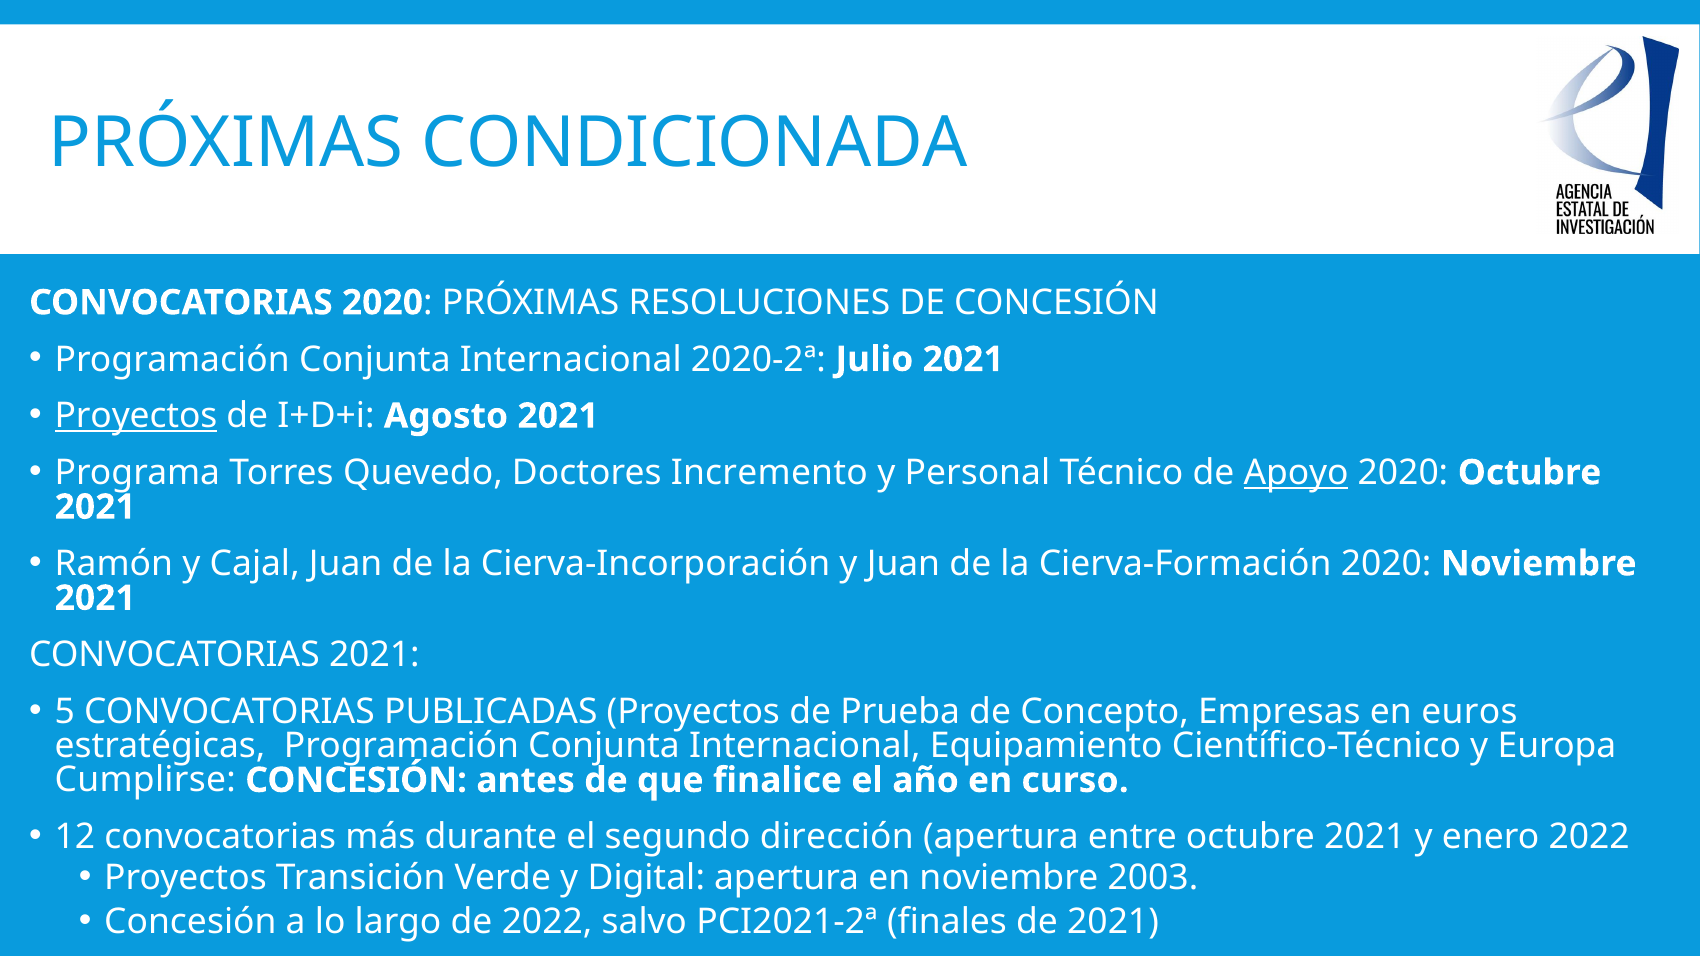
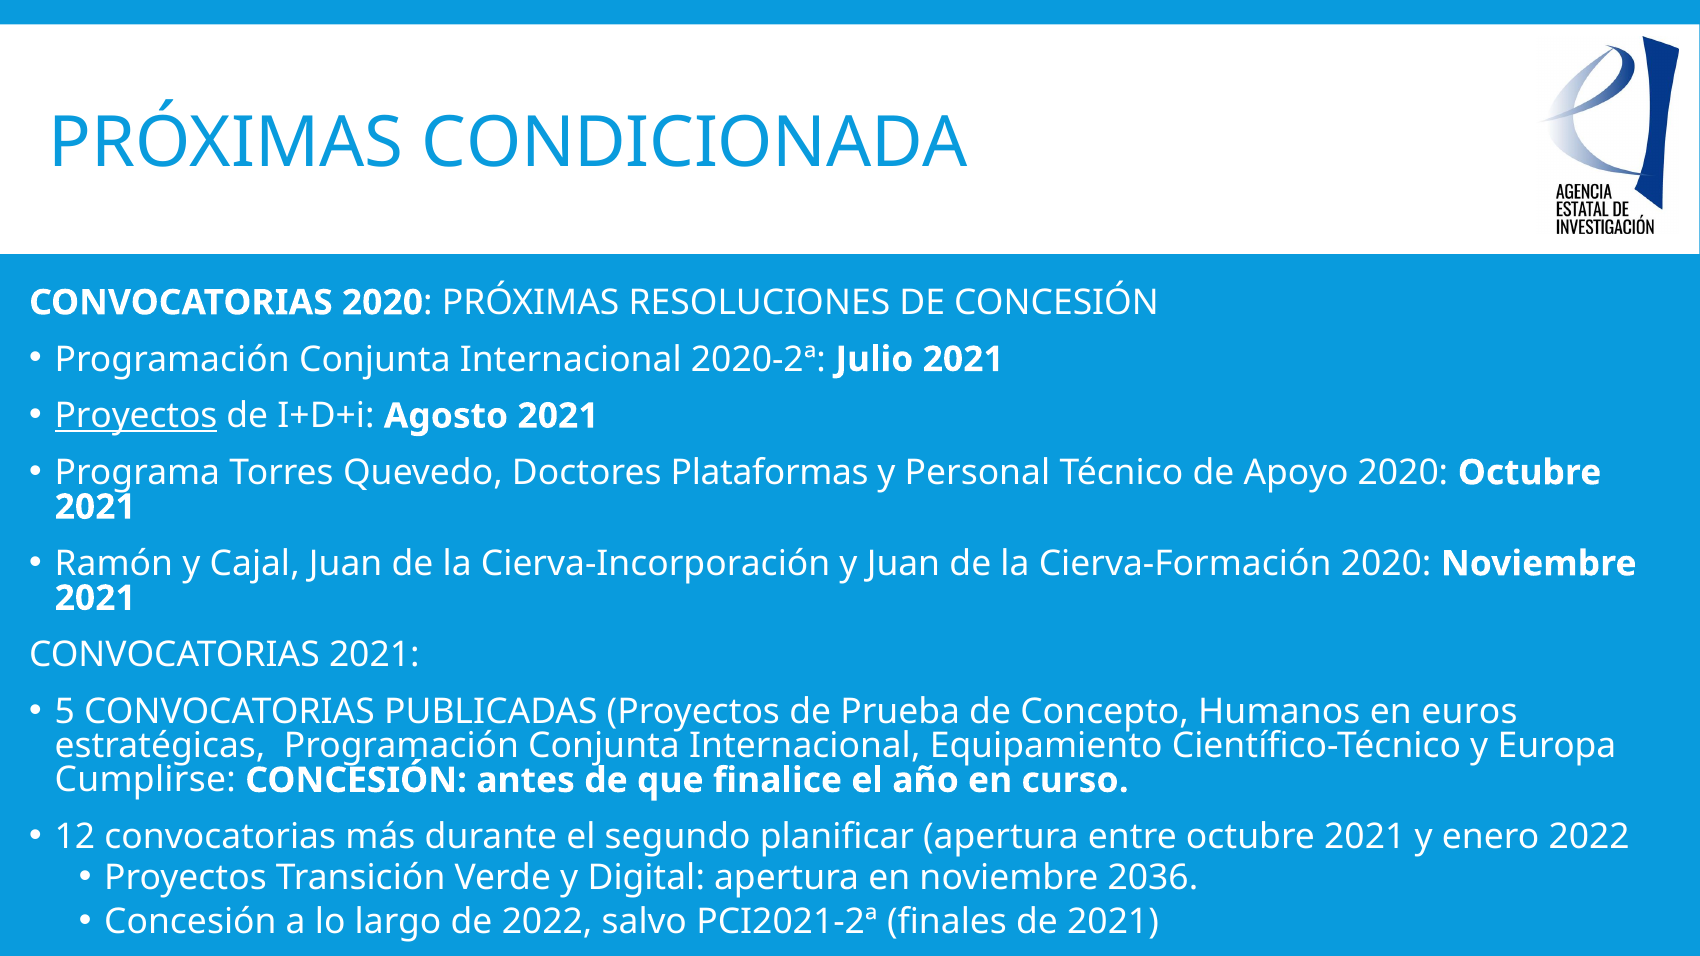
Incremento: Incremento -> Plataformas (770, 473)
Apoyo underline: present -> none (1296, 473)
Empresas: Empresas -> Humanos (1279, 712)
dirección: dirección -> planificar (837, 837)
2003: 2003 -> 2036 (1153, 878)
